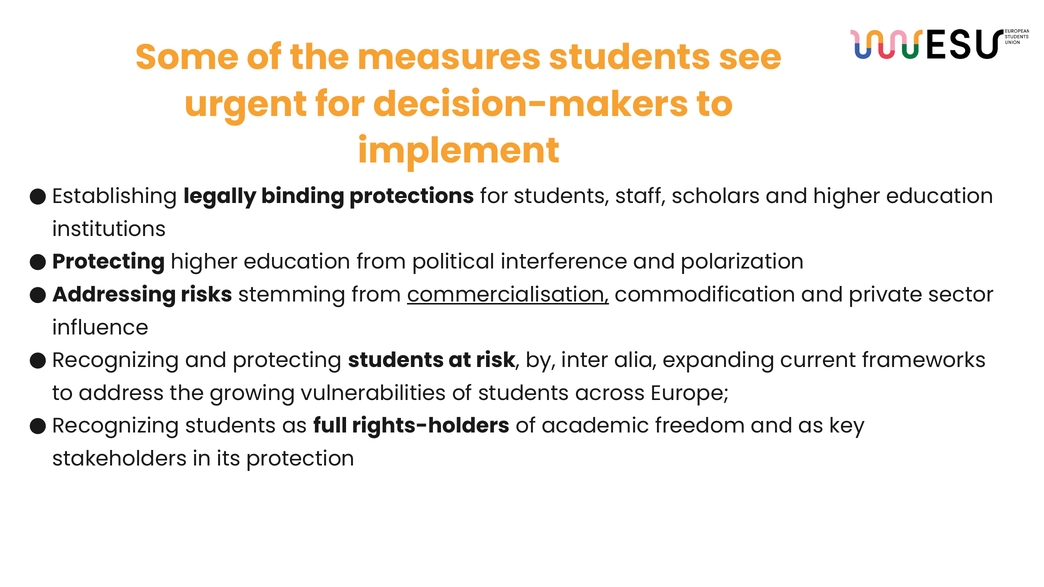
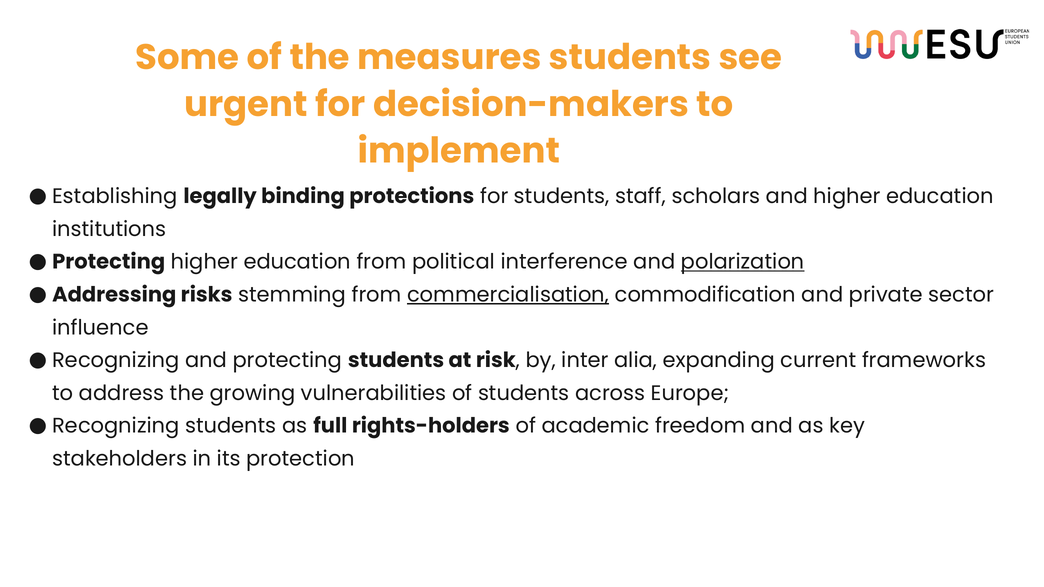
polarization underline: none -> present (743, 262)
